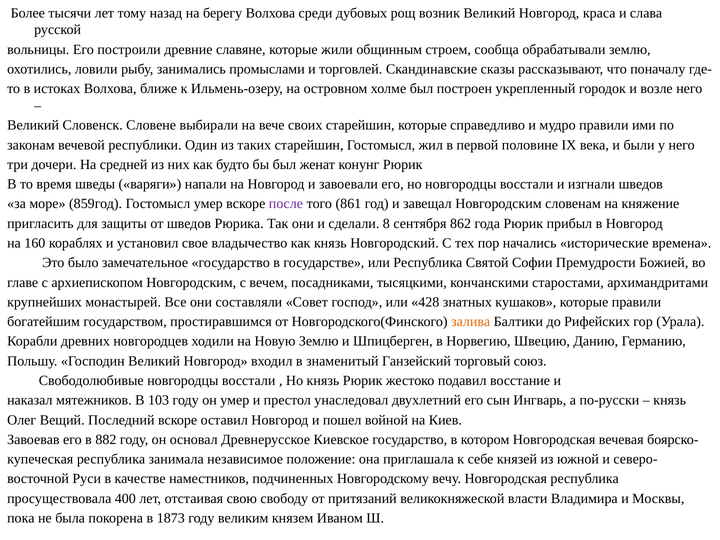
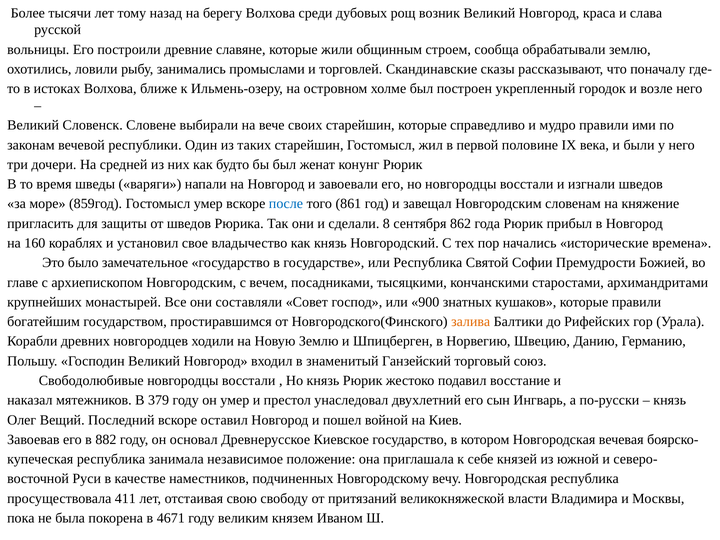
после colour: purple -> blue (286, 204)
428: 428 -> 900 (425, 302)
103: 103 -> 379 (159, 400)
400: 400 -> 411 (125, 499)
1873: 1873 -> 4671 (171, 518)
